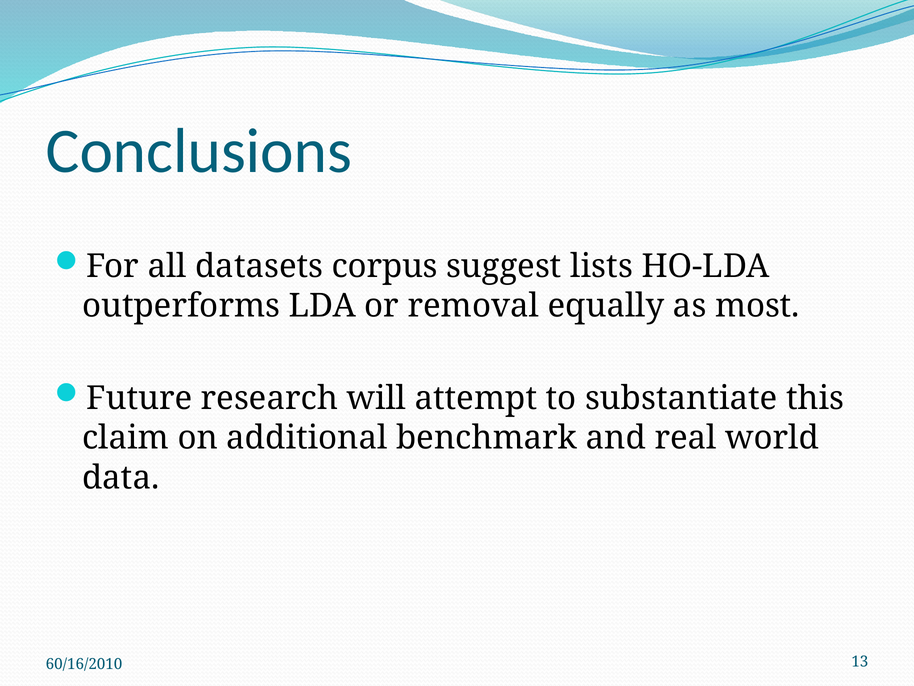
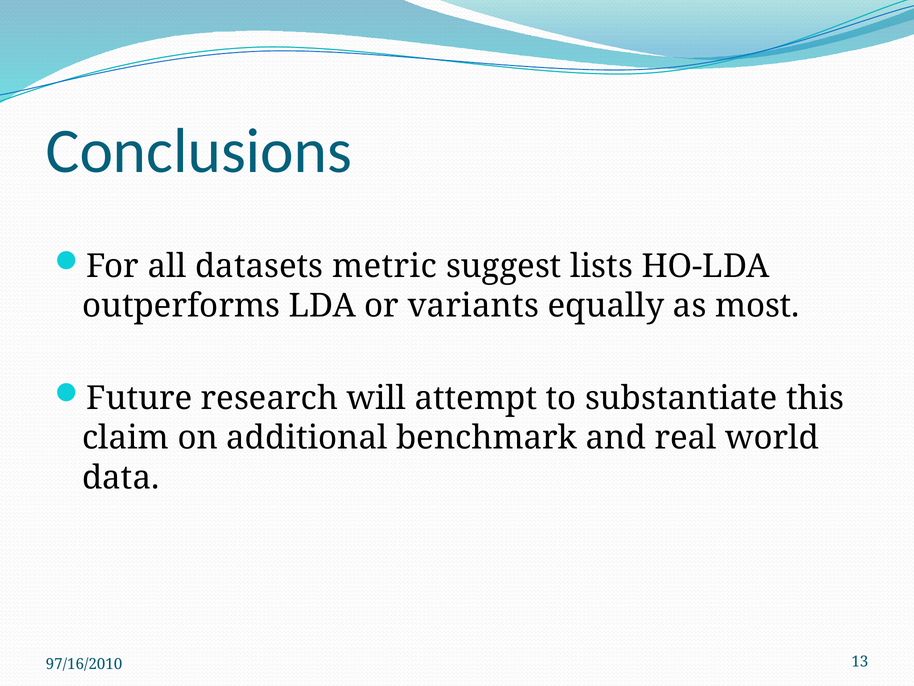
corpus: corpus -> metric (385, 266)
removal: removal -> variants (473, 306)
60/16/2010: 60/16/2010 -> 97/16/2010 (84, 664)
